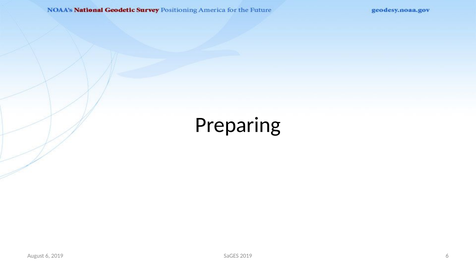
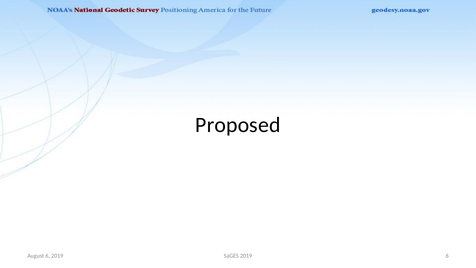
Preparing: Preparing -> Proposed (238, 125)
